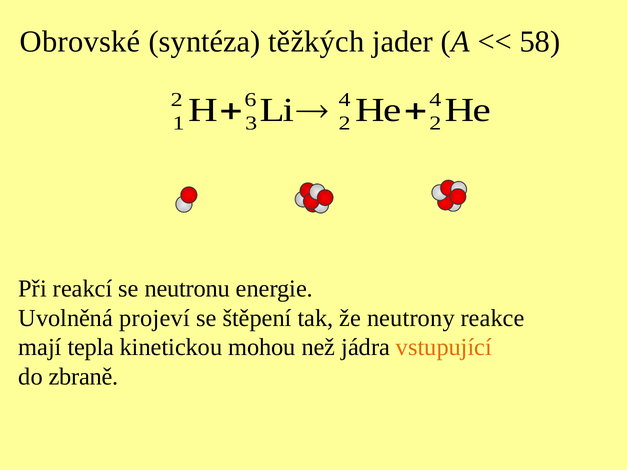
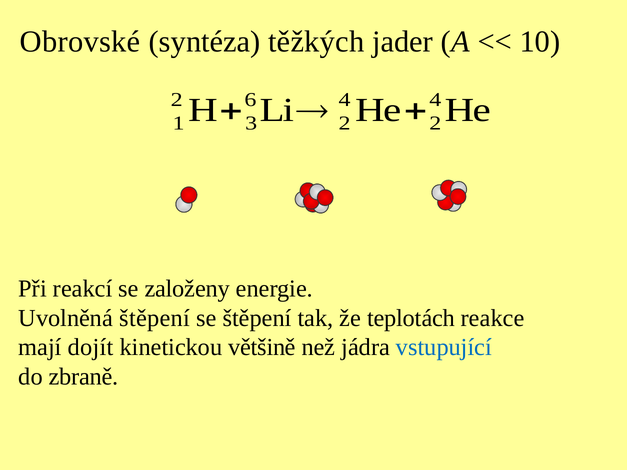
58: 58 -> 10 (540, 42)
neutronu: neutronu -> založeny (187, 289)
Uvolněná projeví: projeví -> štěpení (155, 318)
neutrony: neutrony -> teplotách (411, 318)
tepla: tepla -> dojít (91, 348)
mohou: mohou -> většině (262, 348)
vstupující colour: orange -> blue (444, 348)
